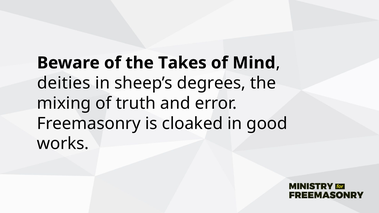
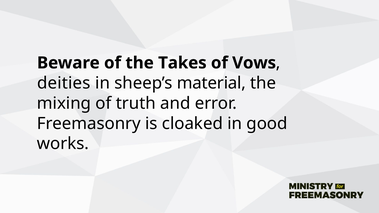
Mind: Mind -> Vows (254, 63)
degrees: degrees -> material (211, 83)
